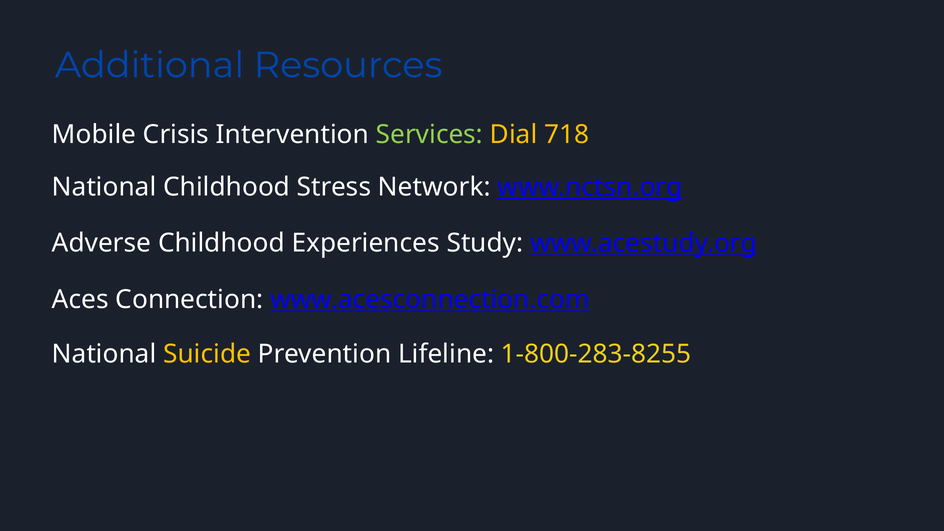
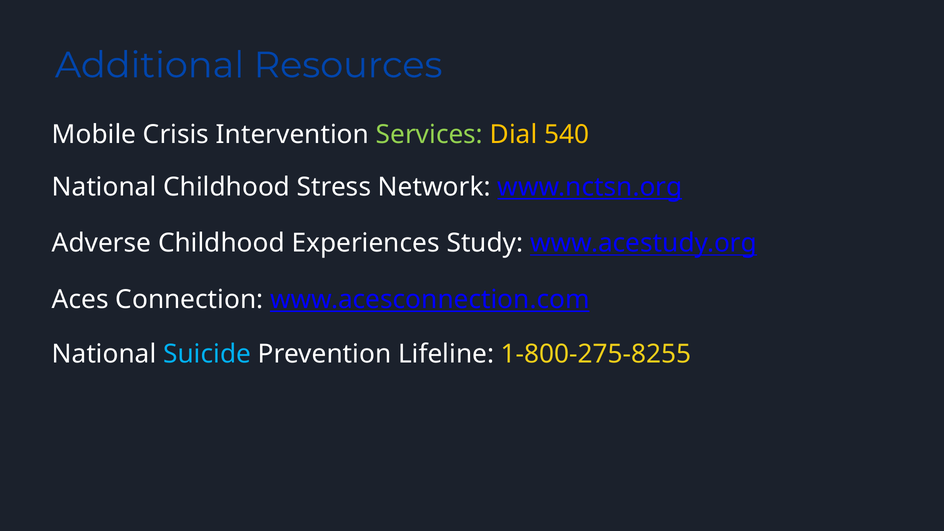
718: 718 -> 540 (567, 135)
Suicide colour: yellow -> light blue (207, 354)
1-800-283-8255: 1-800-283-8255 -> 1-800-275-8255 (596, 354)
